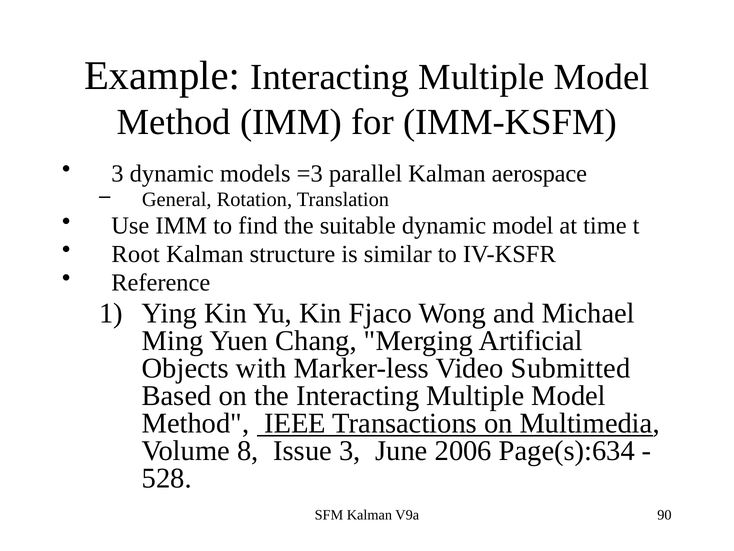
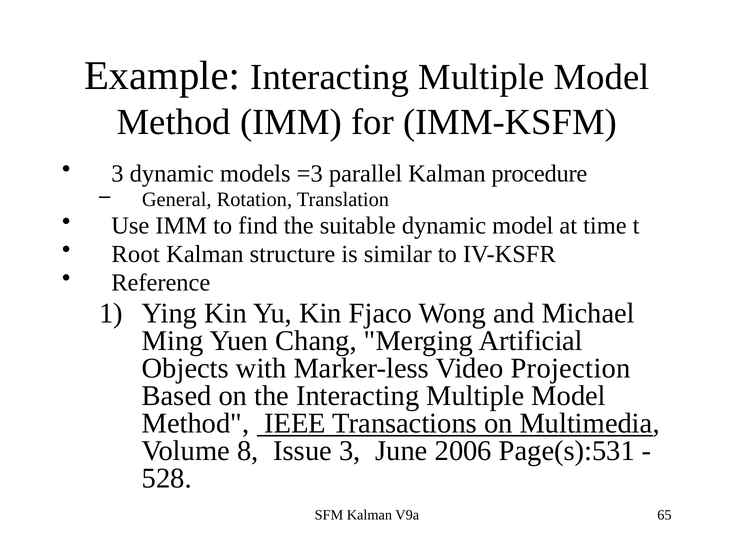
aerospace: aerospace -> procedure (539, 173)
Submitted: Submitted -> Projection (571, 368)
Page(s):634: Page(s):634 -> Page(s):531 (567, 450)
90: 90 -> 65 (664, 515)
